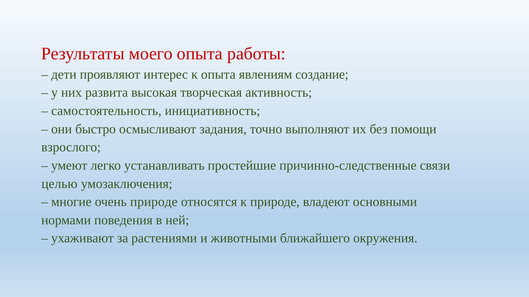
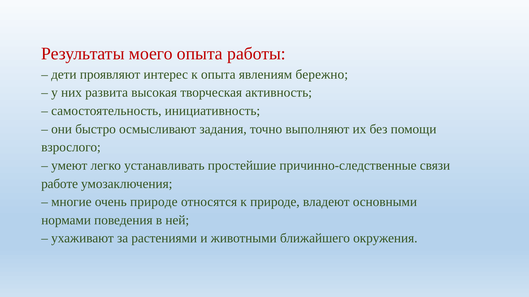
создание: создание -> бережно (322, 75)
целью: целью -> работе (60, 184)
